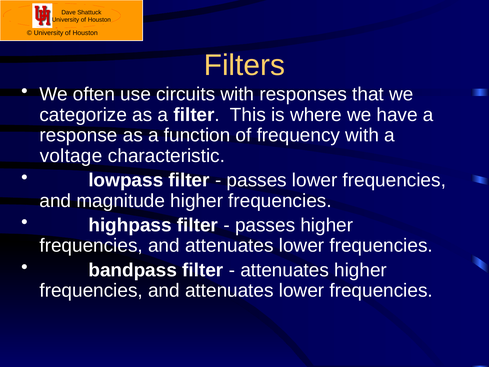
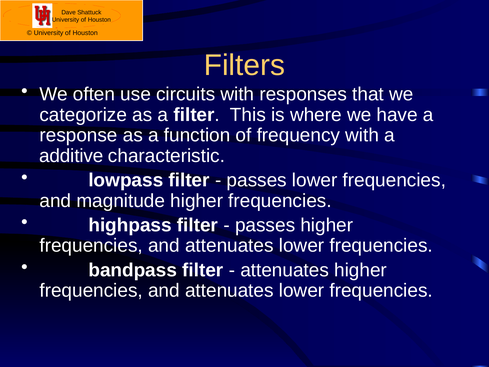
voltage: voltage -> additive (71, 156)
